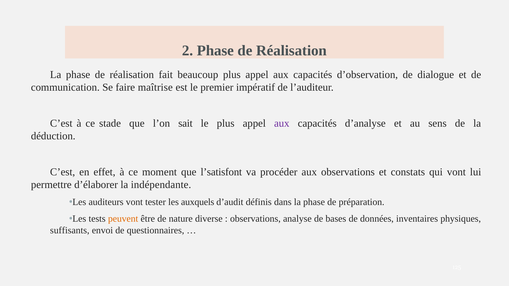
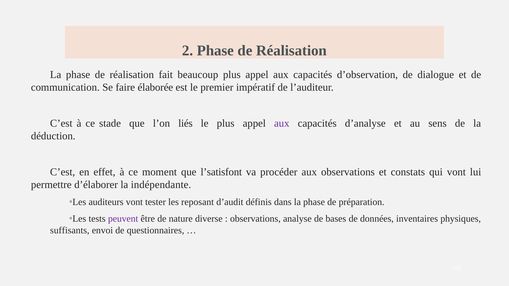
maîtrise: maîtrise -> élaborée (155, 87)
sait: sait -> liés (185, 123)
auxquels: auxquels -> reposant (198, 202)
peuvent colour: orange -> purple (123, 219)
